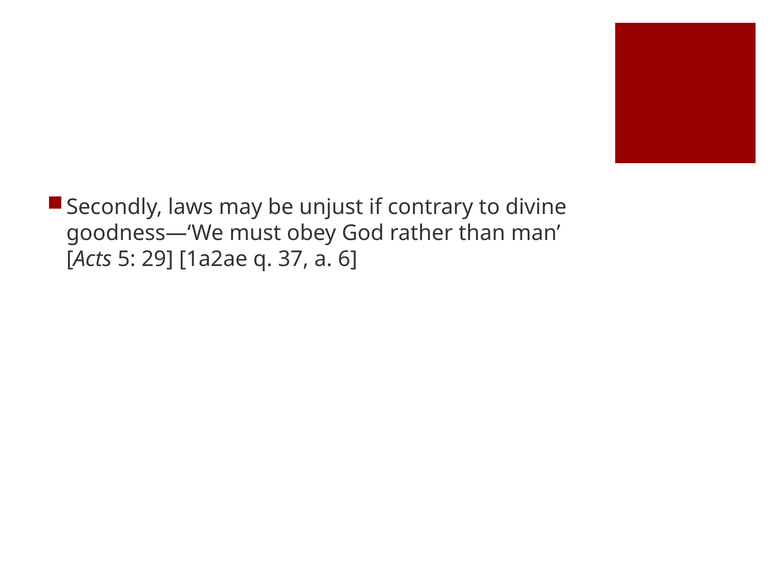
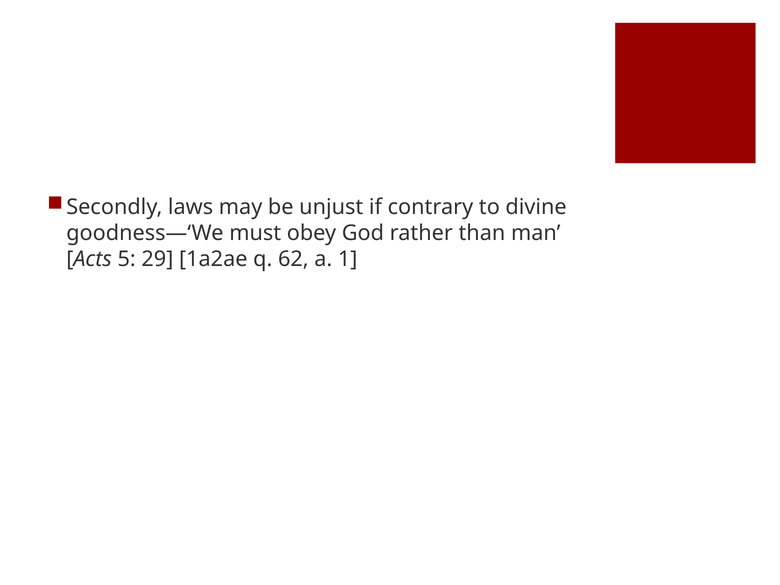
37: 37 -> 62 (293, 259)
6: 6 -> 1 (348, 259)
